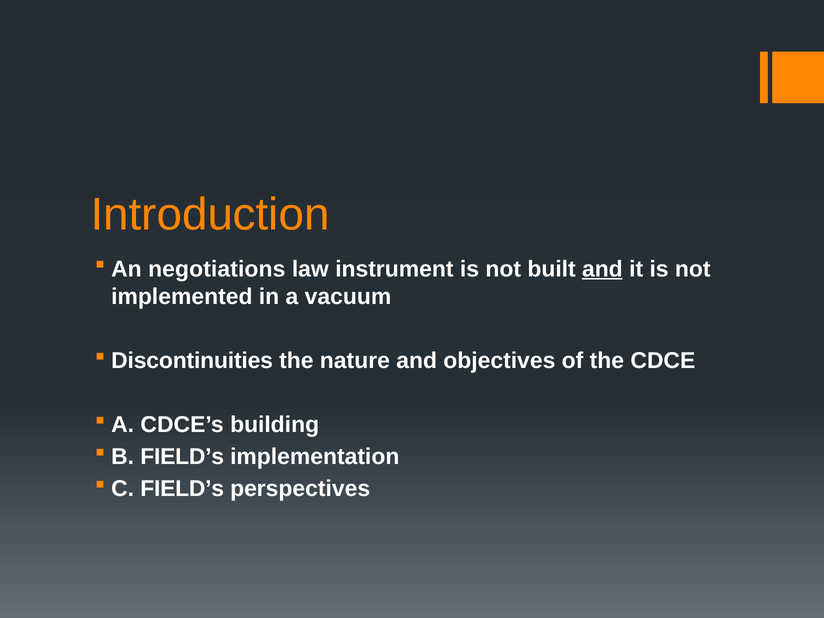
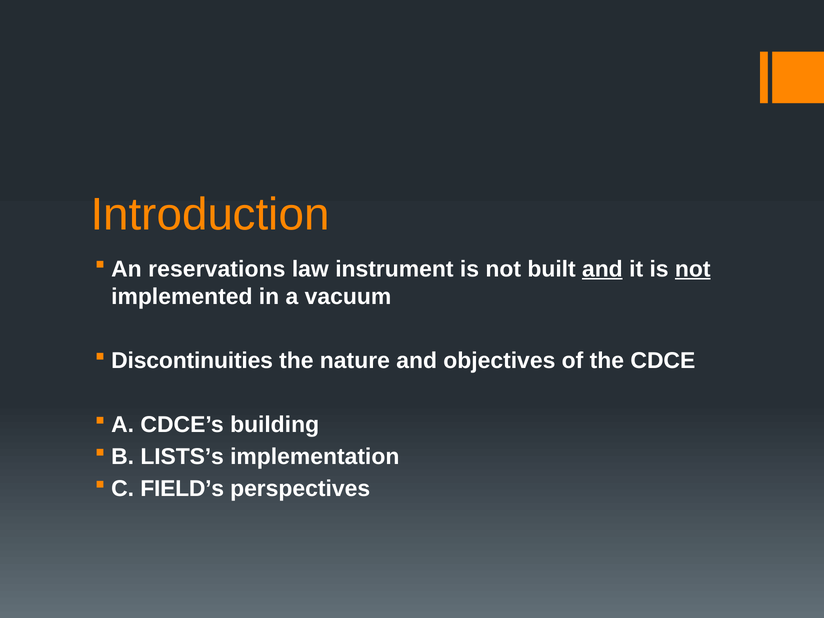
negotiations: negotiations -> reservations (217, 269)
not underline: none -> present (693, 269)
B FIELD’s: FIELD’s -> LISTS’s (182, 457)
